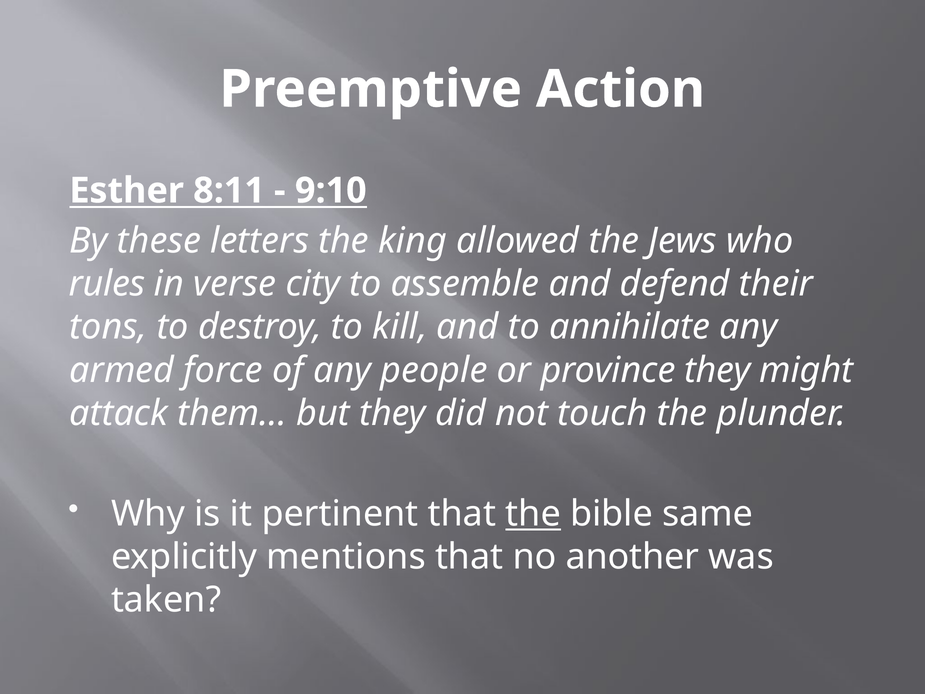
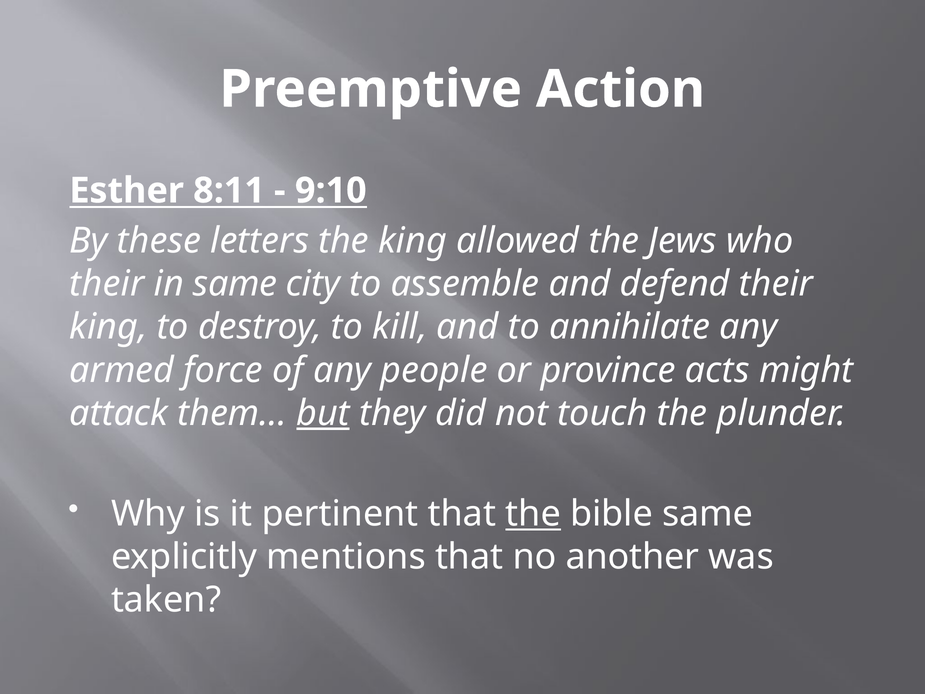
rules: rules -> their (107, 284)
in verse: verse -> same (235, 284)
tons: tons -> king (108, 327)
province they: they -> acts (717, 370)
but underline: none -> present (323, 413)
